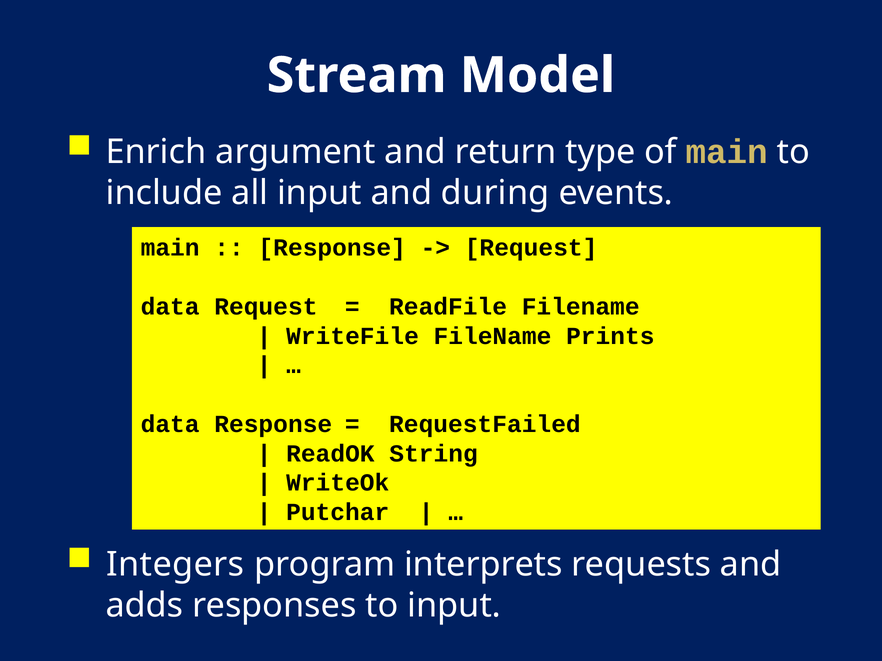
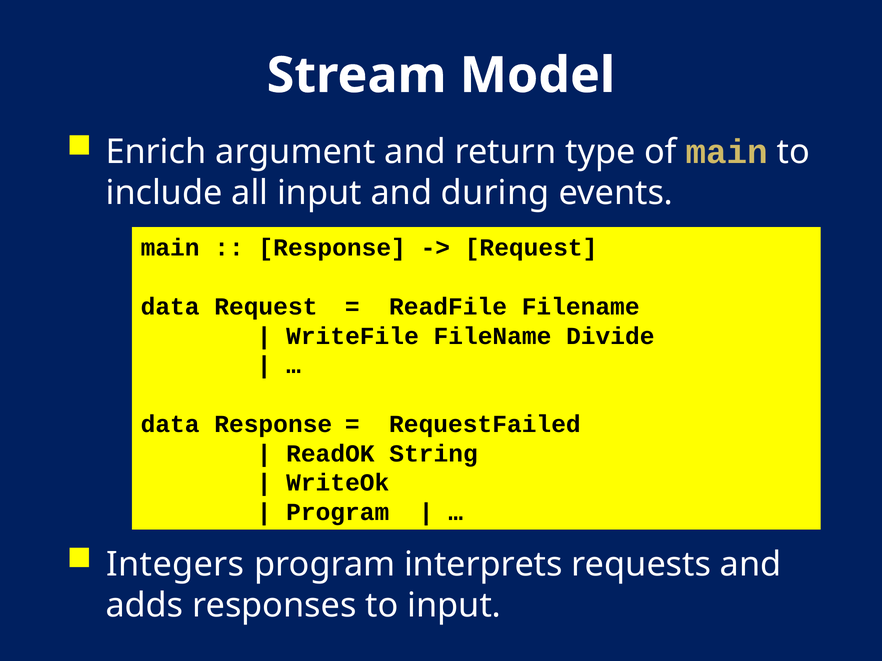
Prints: Prints -> Divide (610, 336)
Putchar: Putchar -> Program (338, 513)
